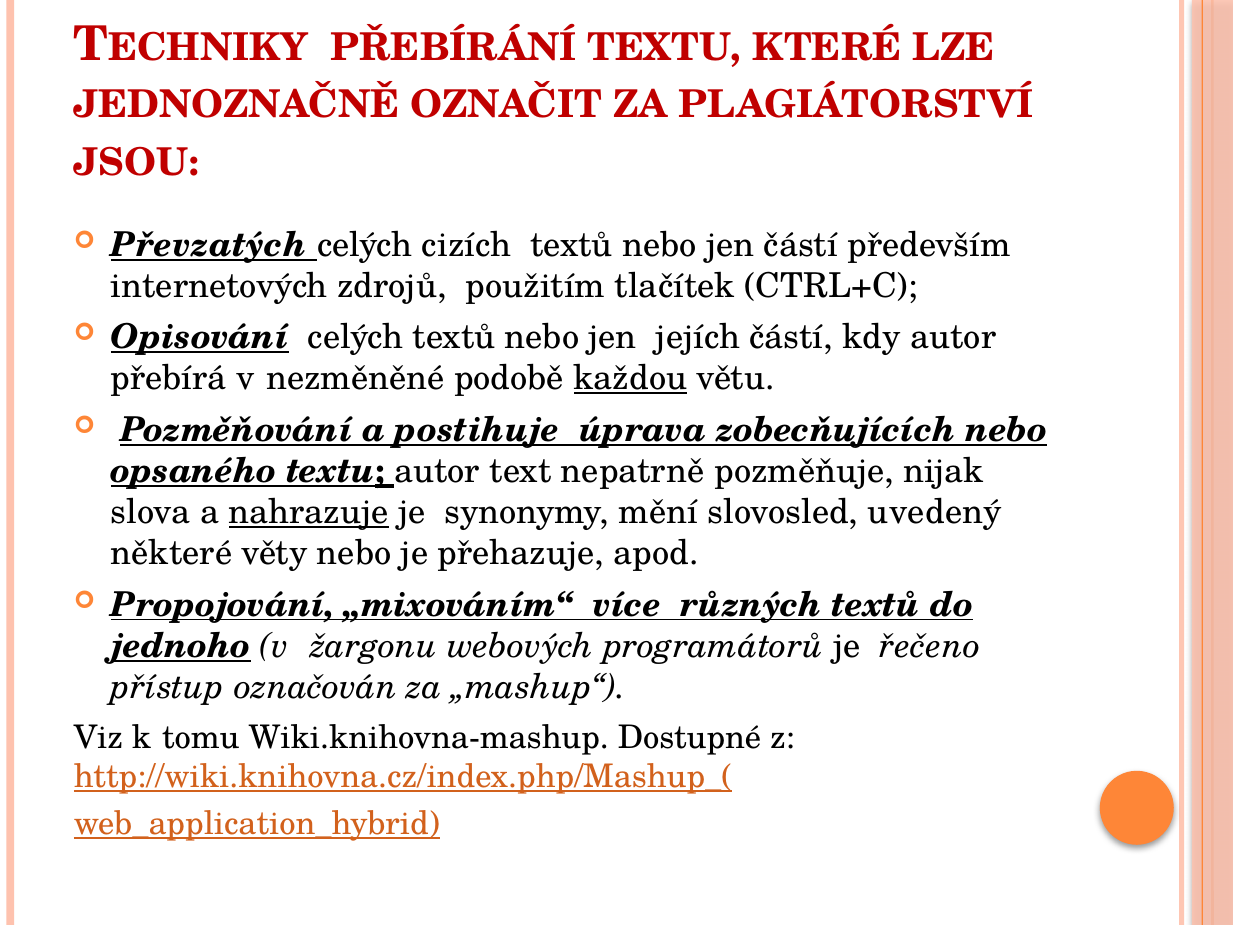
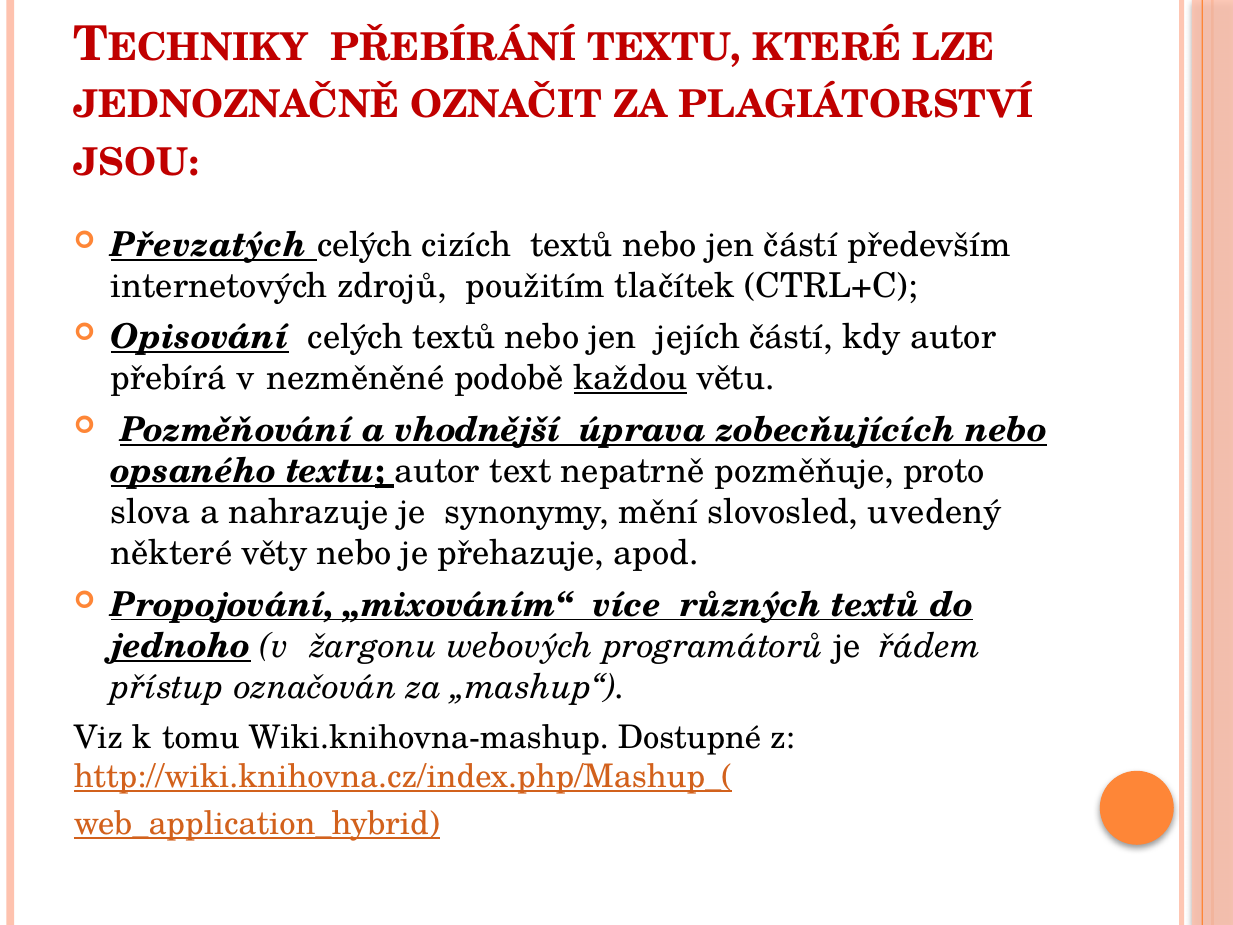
postihuje: postihuje -> vhodnější (478, 430)
nijak: nijak -> proto (944, 471)
nahrazuje underline: present -> none (309, 512)
řečeno: řečeno -> řádem (930, 646)
